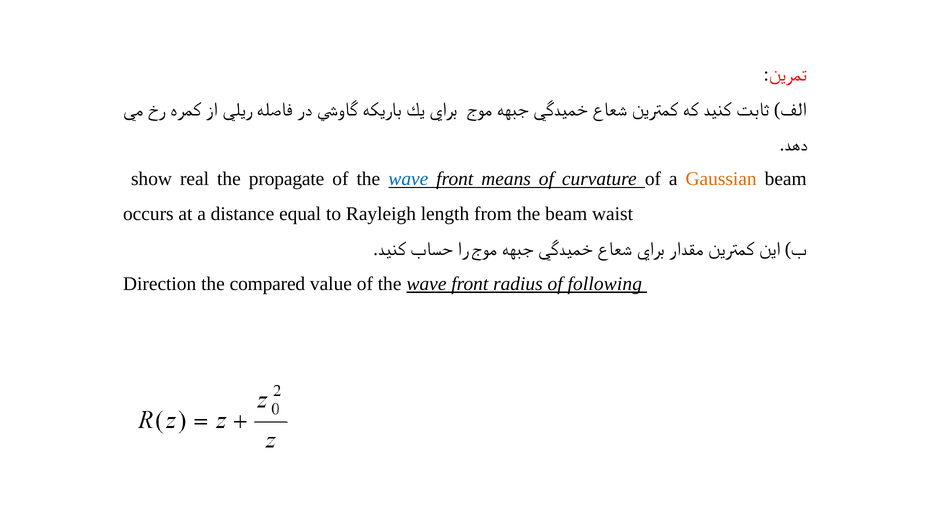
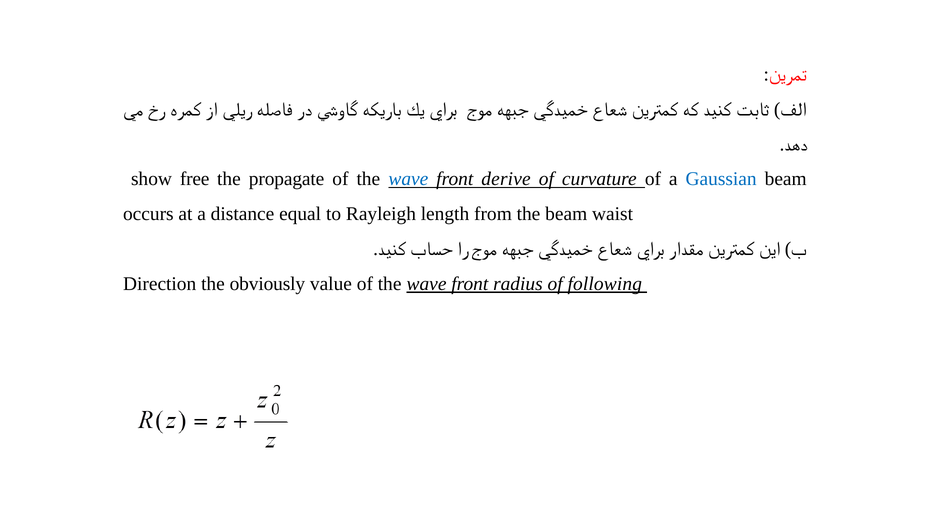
real: real -> free (195, 179)
means: means -> derive (506, 179)
Gaussian colour: orange -> blue (721, 179)
compared: compared -> obviously (267, 284)
